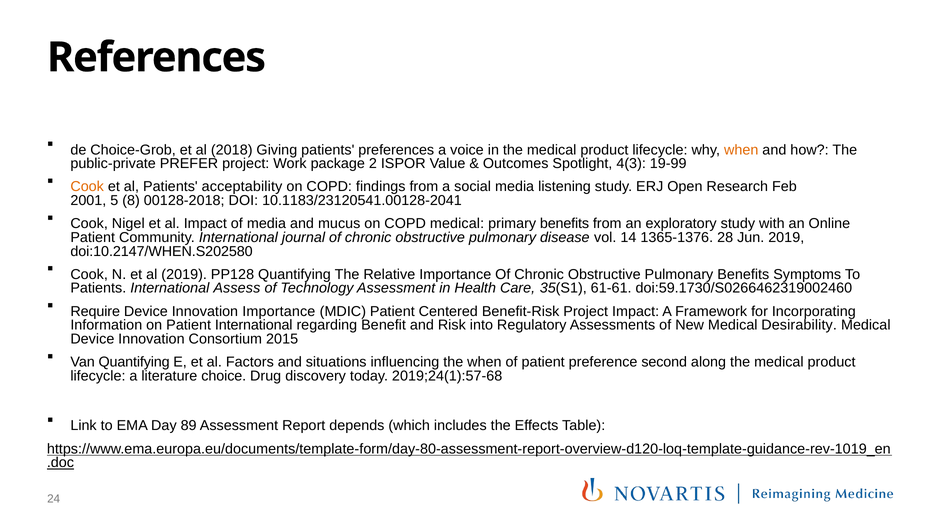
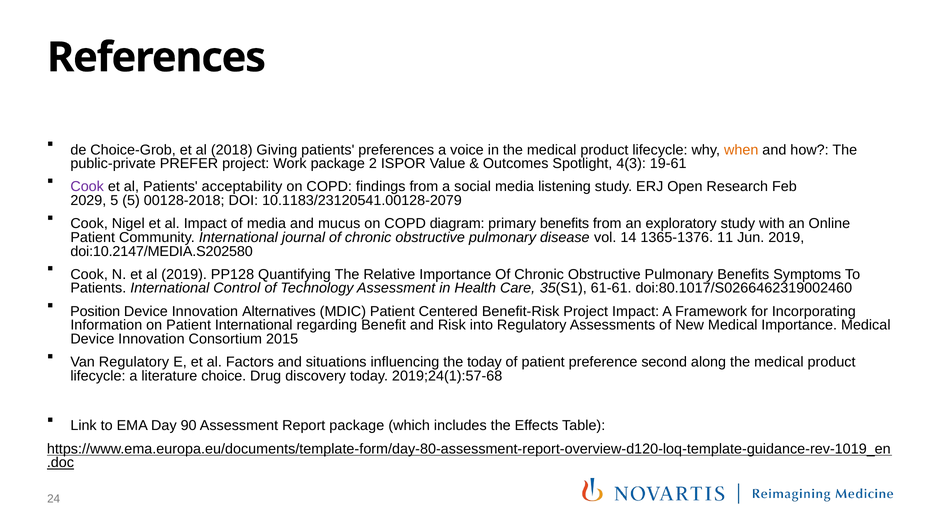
19-99: 19-99 -> 19-61 (668, 164)
Cook colour: orange -> purple (87, 187)
2001: 2001 -> 2029 (88, 201)
5 8: 8 -> 5 (131, 201)
10.1183/23120541.00128-2041: 10.1183/23120541.00128-2041 -> 10.1183/23120541.00128-2079 (362, 201)
COPD medical: medical -> diagram (457, 224)
28: 28 -> 11 (725, 238)
doi:10.2147/WHEN.S202580: doi:10.2147/WHEN.S202580 -> doi:10.2147/MEDIA.S202580 (162, 251)
Assess: Assess -> Control (237, 288)
doi:59.1730/S0266462319002460: doi:59.1730/S0266462319002460 -> doi:80.1017/S0266462319002460 (744, 288)
Require: Require -> Position (95, 312)
Innovation Importance: Importance -> Alternatives (279, 312)
Medical Desirability: Desirability -> Importance (799, 325)
Van Quantifying: Quantifying -> Regulatory (134, 362)
the when: when -> today (484, 362)
89: 89 -> 90 (189, 426)
Report depends: depends -> package (357, 426)
